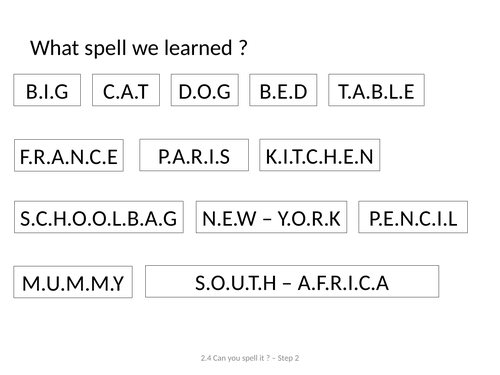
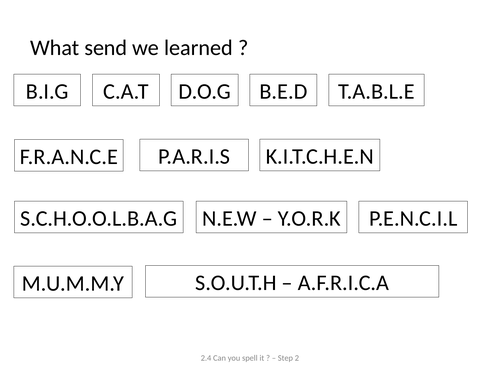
What spell: spell -> send (106, 48)
